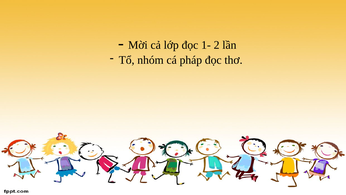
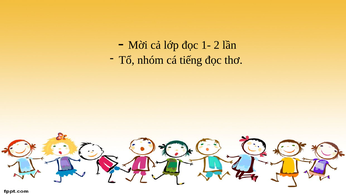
pháp: pháp -> tiếng (191, 60)
